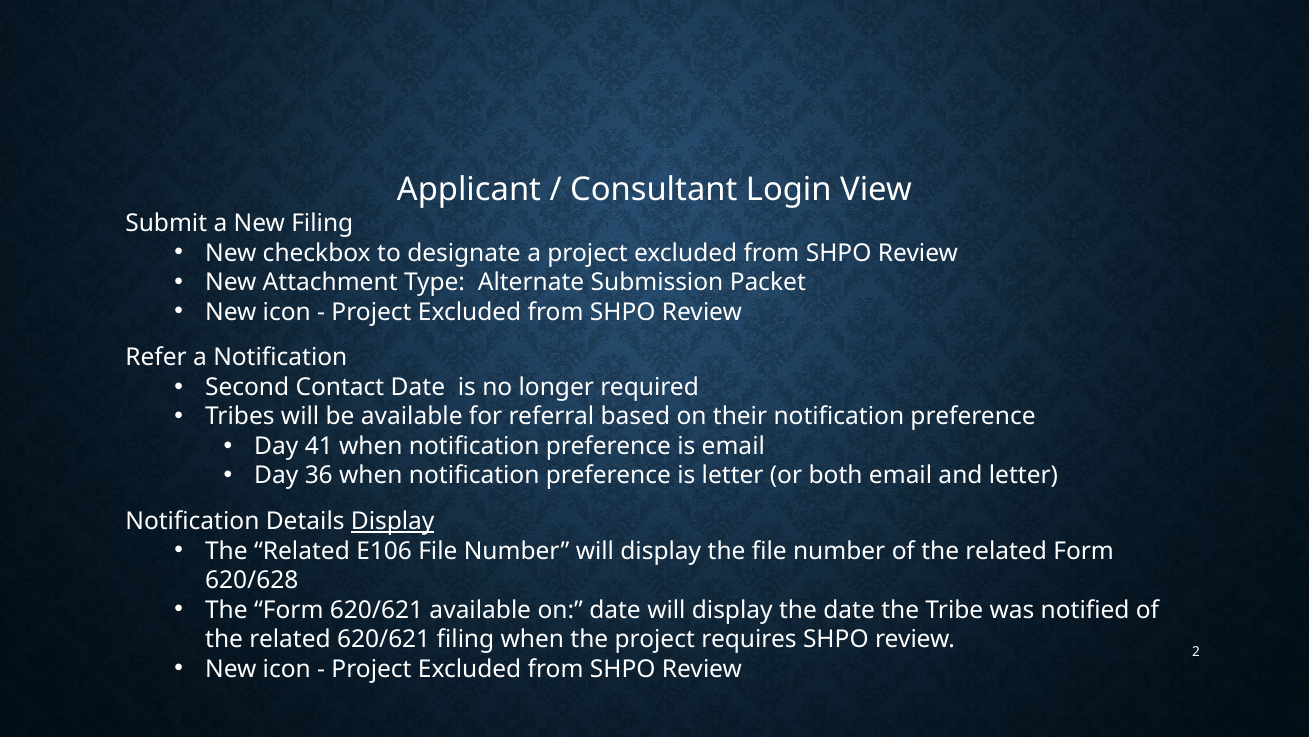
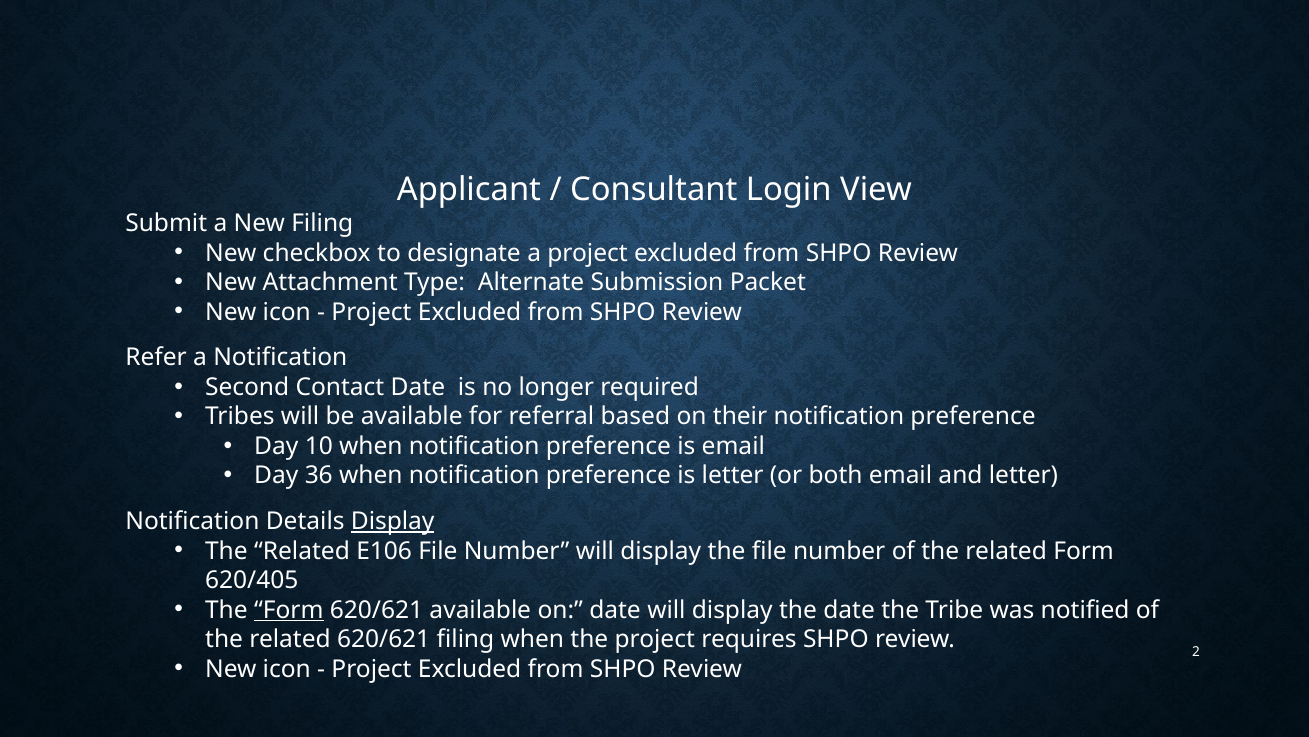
41: 41 -> 10 (319, 446)
620/628: 620/628 -> 620/405 (252, 580)
Form underline: none -> present (289, 610)
